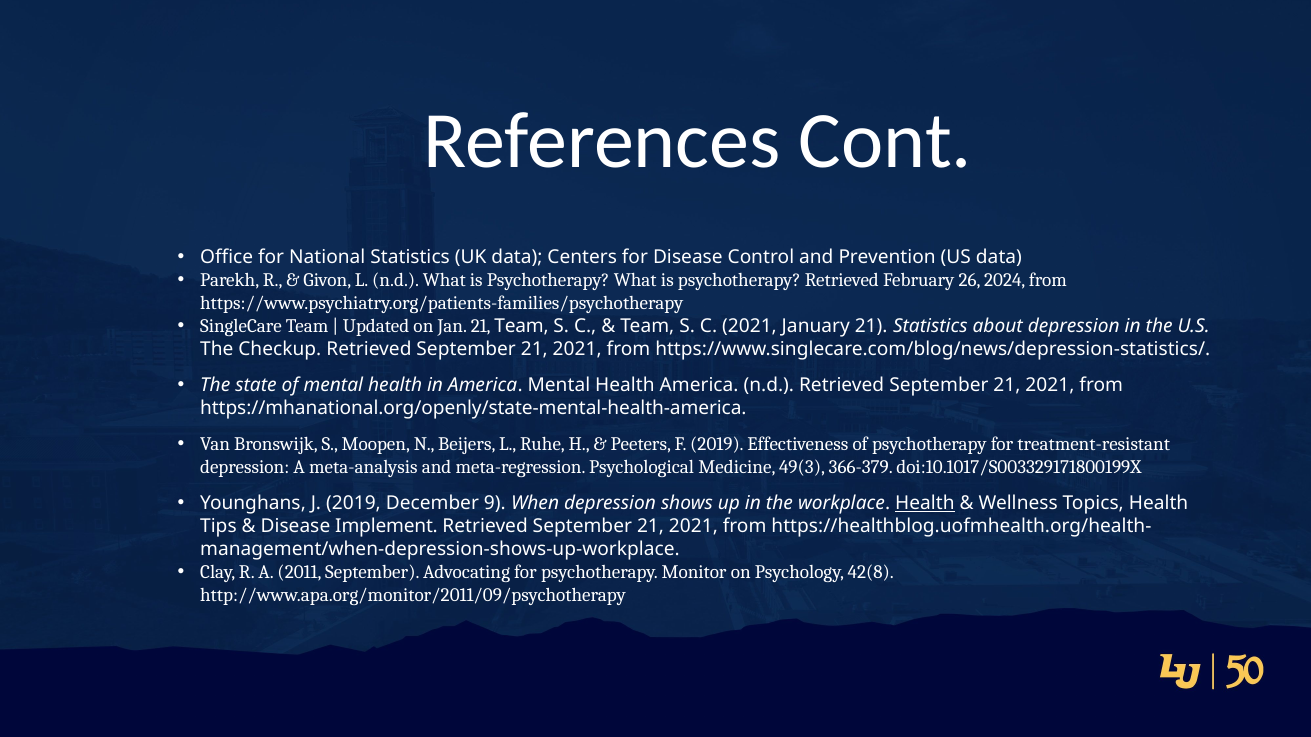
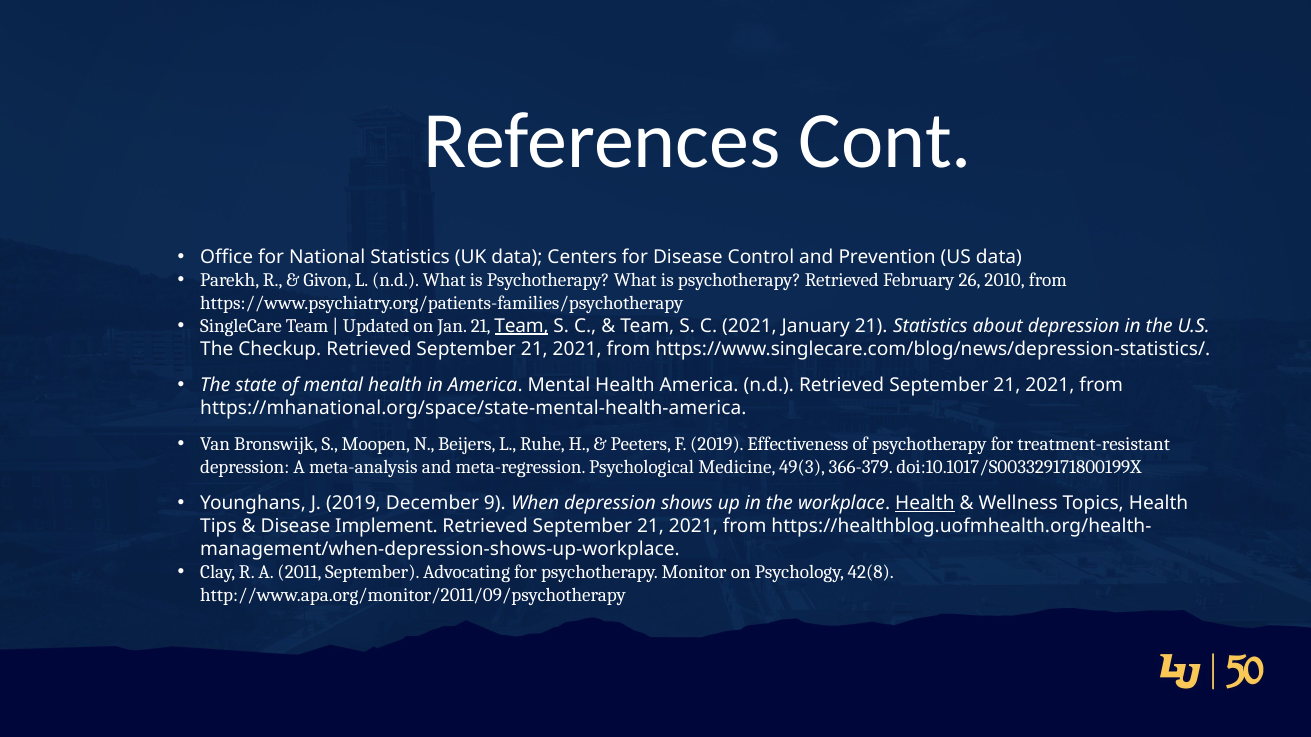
2024: 2024 -> 2010 (1005, 280)
Team underline: none -> present (522, 326)
https://mhanational.org/openly/state-mental-health-america: https://mhanational.org/openly/state-mental-health-america -> https://mhanational.org/space/state-mental-health-america (473, 408)
